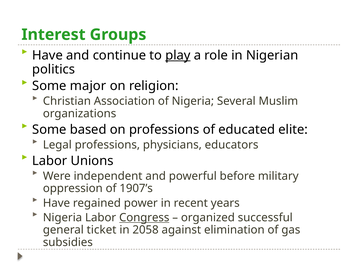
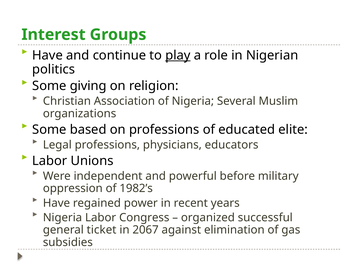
major: major -> giving (88, 86)
1907’s: 1907’s -> 1982’s (136, 188)
Congress underline: present -> none (144, 217)
2058: 2058 -> 2067 (146, 230)
